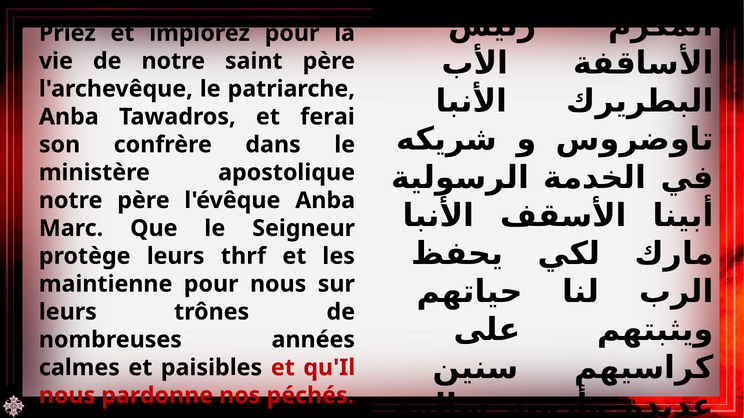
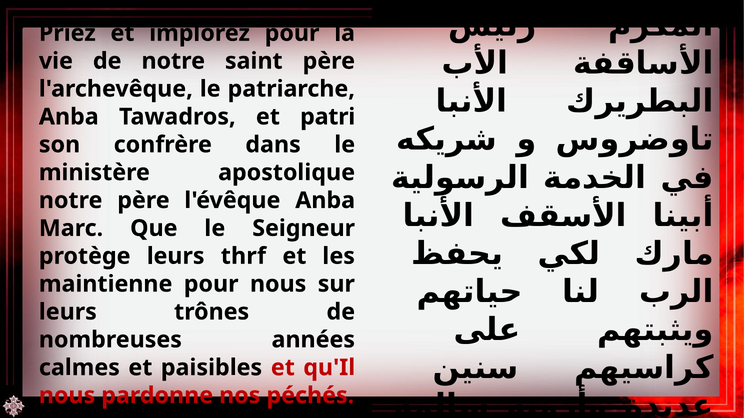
ferai: ferai -> patri (328, 117)
